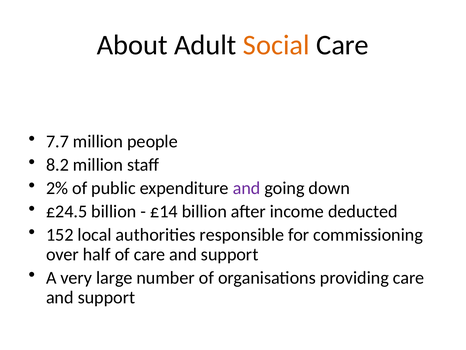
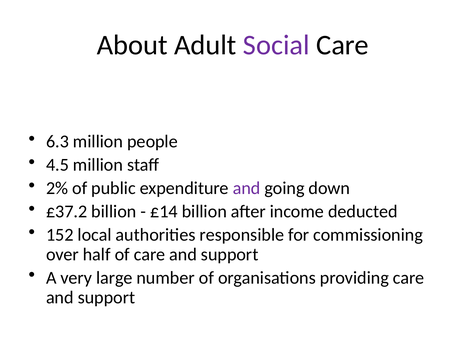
Social colour: orange -> purple (276, 45)
7.7: 7.7 -> 6.3 (57, 141)
8.2: 8.2 -> 4.5 (57, 165)
£24.5: £24.5 -> £37.2 (67, 211)
